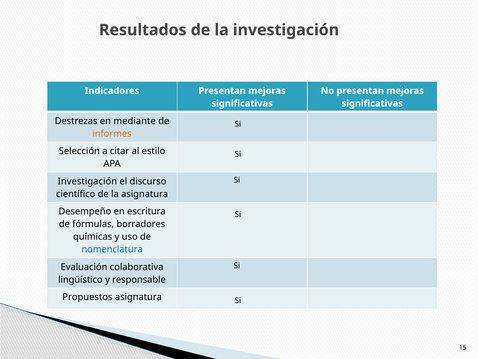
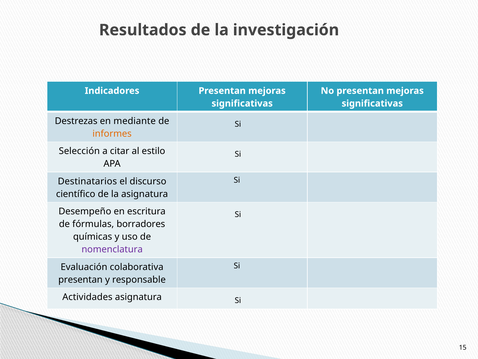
Investigación: Investigación -> Destinatarios (87, 181)
nomenclatura colour: blue -> purple (112, 249)
lingüístico: lingüístico -> presentan (80, 279)
Propuestos: Propuestos -> Actividades (87, 297)
